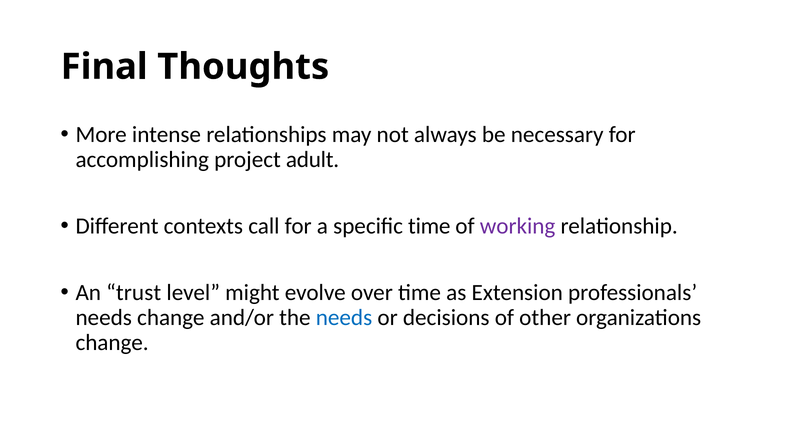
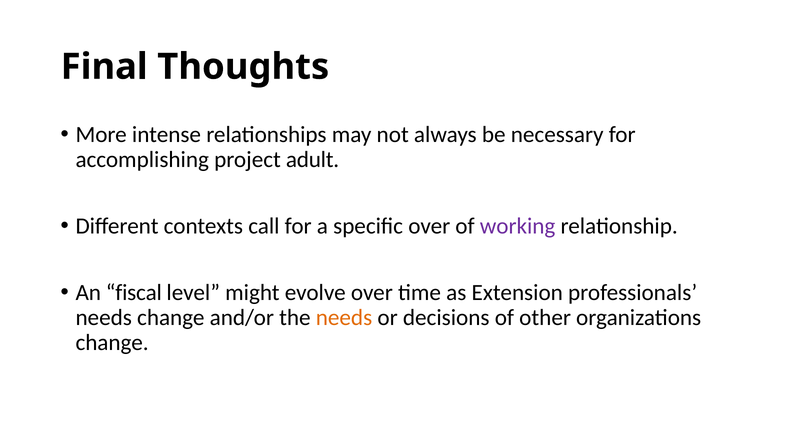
specific time: time -> over (429, 226)
trust: trust -> fiscal (134, 293)
needs colour: blue -> orange (344, 318)
